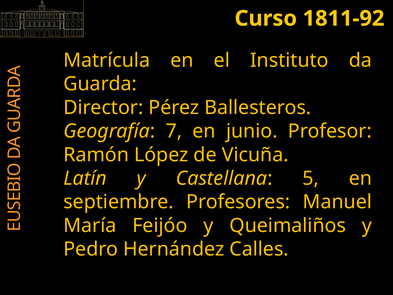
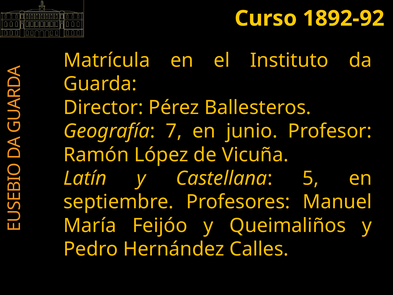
1811-92: 1811-92 -> 1892-92 (344, 18)
